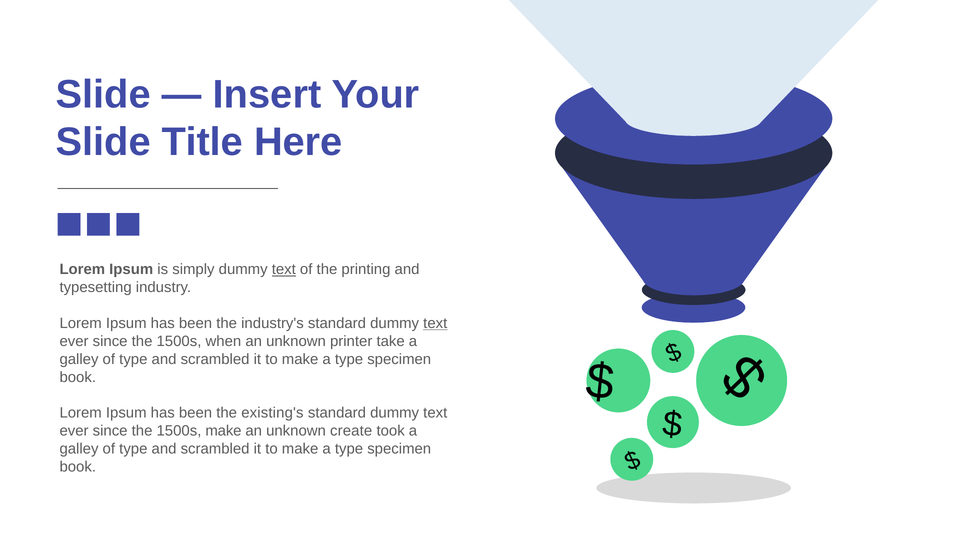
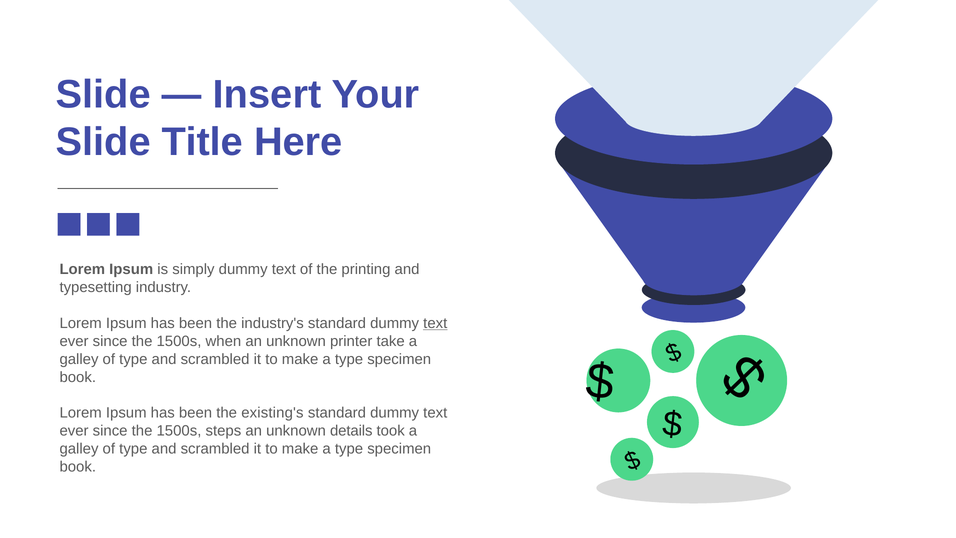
text underline: present -> none (284, 269)
1500s make: make -> steps (223, 431)
create: create -> details (351, 431)
